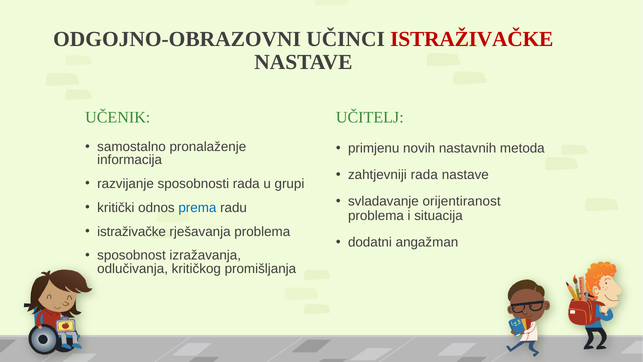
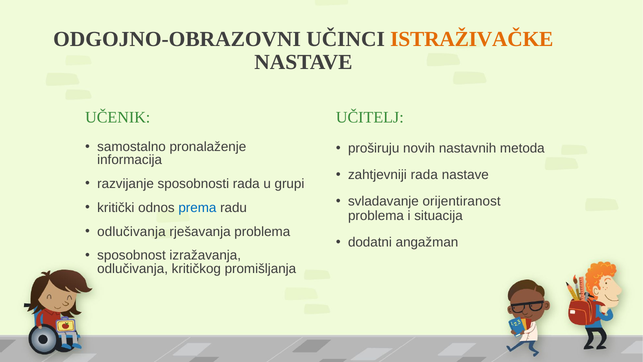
ISTRAŽIVAČKE colour: red -> orange (472, 39)
primjenu: primjenu -> proširuju (374, 148)
istraživačke: istraživačke -> odlučivanja (131, 231)
